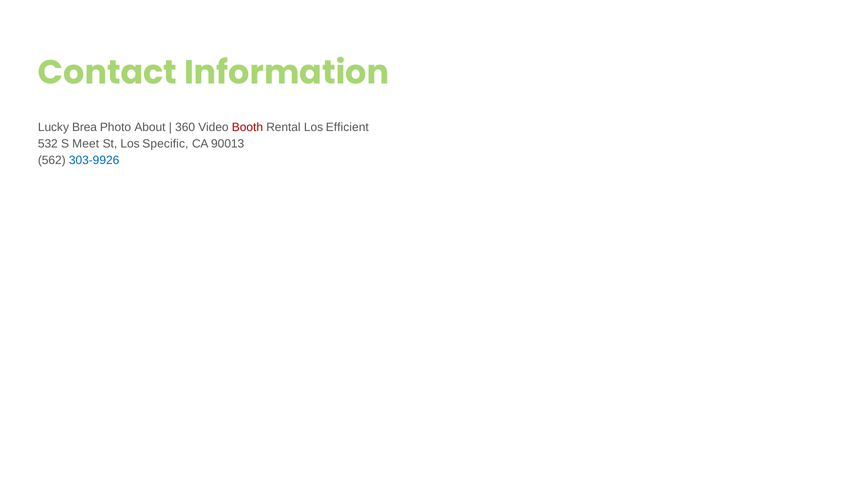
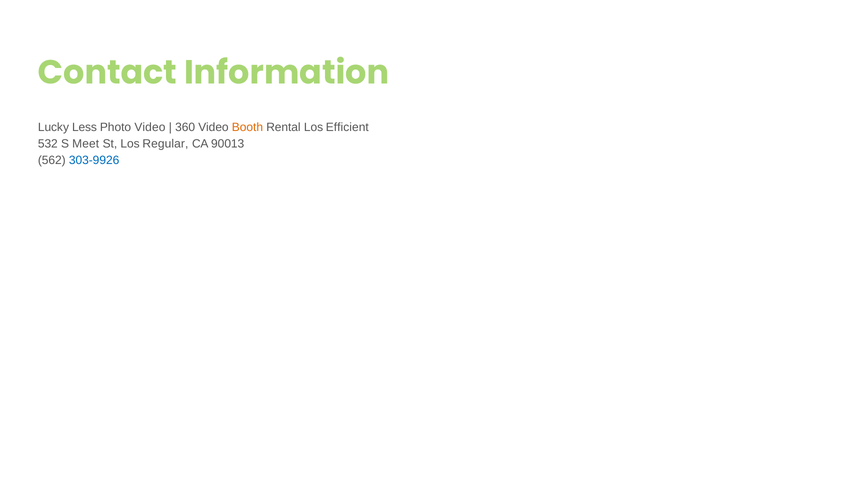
Brea: Brea -> Less (85, 127)
Photo About: About -> Video (150, 127)
Booth colour: red -> orange (247, 127)
Specific: Specific -> Regular (165, 144)
